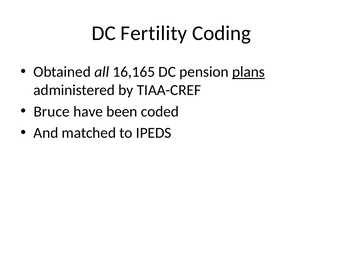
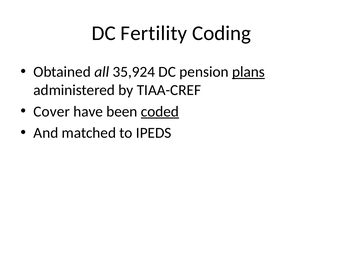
16,165: 16,165 -> 35,924 (134, 72)
Bruce: Bruce -> Cover (52, 112)
coded underline: none -> present (160, 112)
